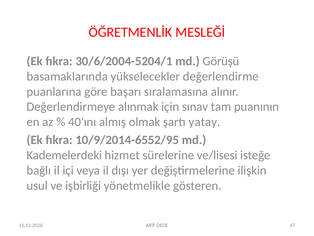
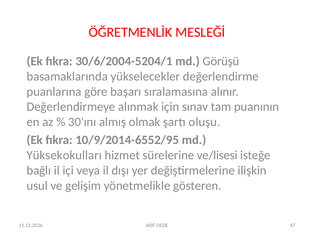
40'ını: 40'ını -> 30'ını (82, 122)
yatay: yatay -> oluşu (205, 122)
Kademelerdeki: Kademelerdeki -> Yüksekokulları (64, 155)
işbirliği: işbirliği -> gelişim (83, 185)
